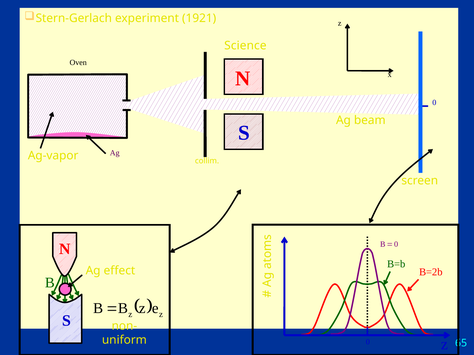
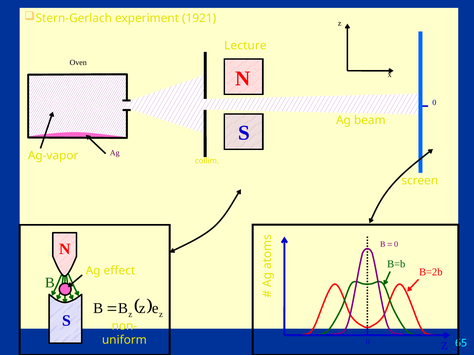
Science: Science -> Lecture (245, 46)
